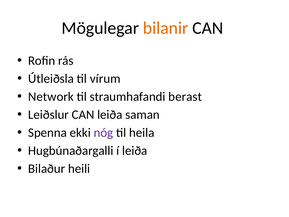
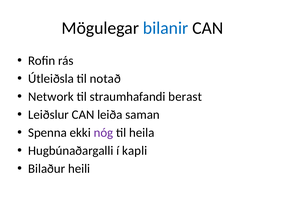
bilanir colour: orange -> blue (166, 28)
vírum: vírum -> notað (105, 79)
í leiða: leiða -> kapli (135, 151)
